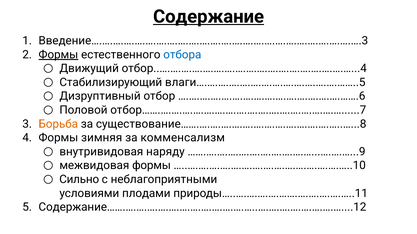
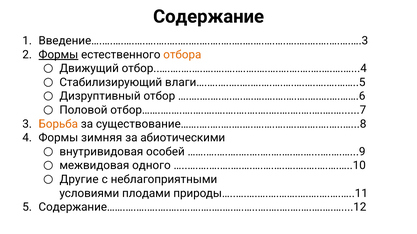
Содержание underline: present -> none (209, 17)
отбора colour: blue -> orange (182, 55)
комменсализм: комменсализм -> абиотическими (183, 138)
наряду: наряду -> особей (165, 152)
межвидовая формы: формы -> одного (151, 166)
Сильно: Сильно -> Другие (79, 180)
